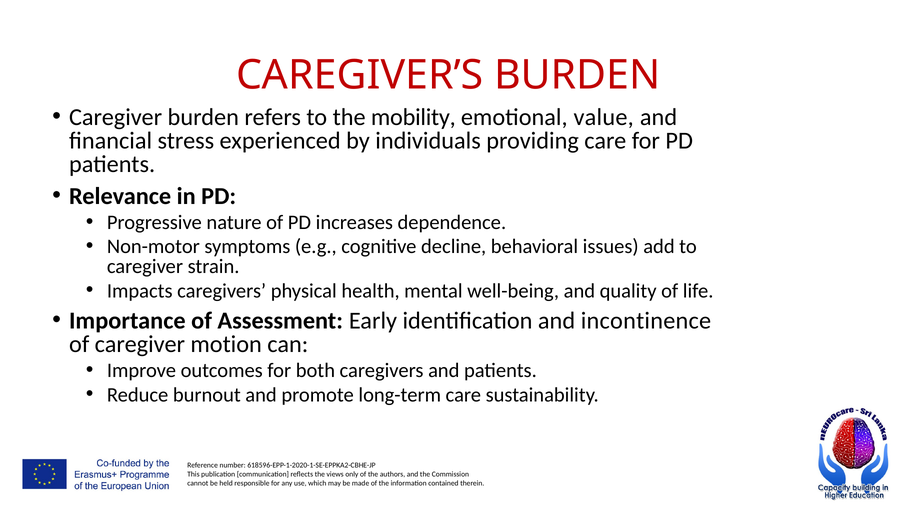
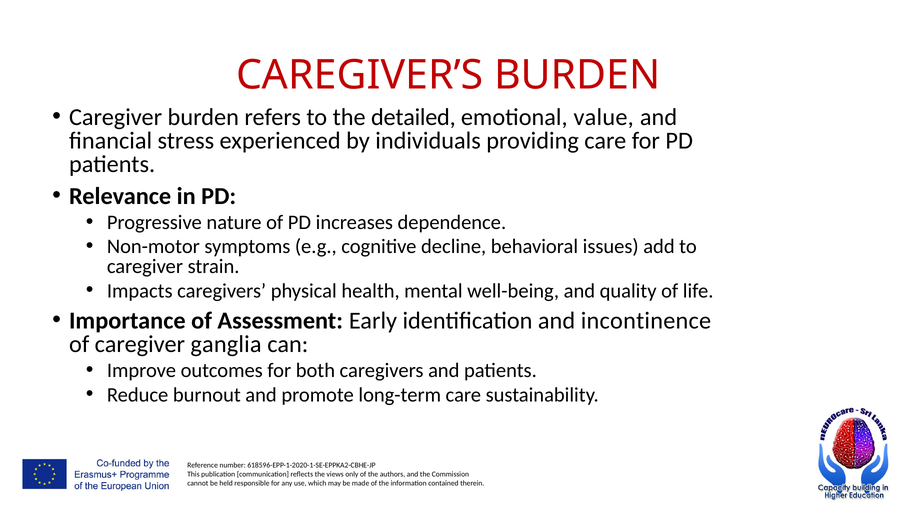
mobility: mobility -> detailed (413, 117)
motion: motion -> ganglia (226, 344)
